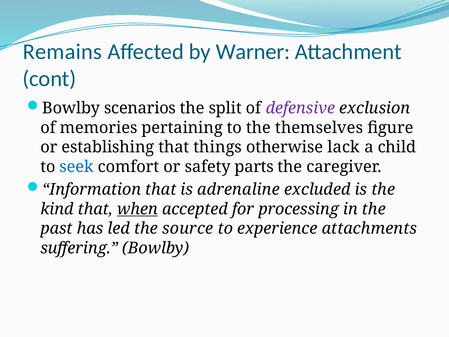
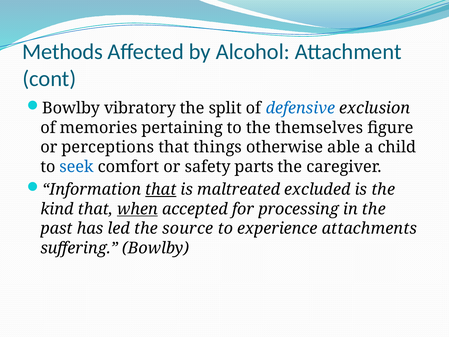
Remains: Remains -> Methods (63, 52)
Warner: Warner -> Alcohol (253, 52)
scenarios: scenarios -> vibratory (140, 108)
defensive colour: purple -> blue (300, 108)
establishing: establishing -> perceptions (108, 147)
lack: lack -> able (344, 147)
that underline: none -> present (161, 189)
adrenaline: adrenaline -> maltreated (239, 189)
